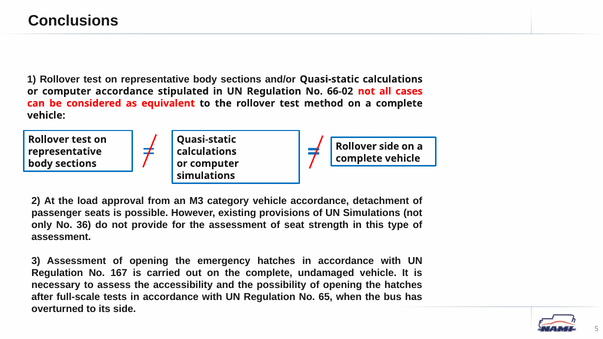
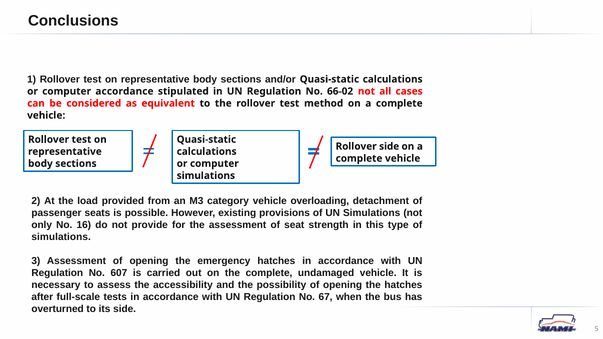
approval: approval -> provided (123, 201)
vehicle accordance: accordance -> overloading (320, 201)
36: 36 -> 16 (84, 225)
assessment: assessment -> simulations (61, 237)
167: 167 -> 607 (119, 273)
65: 65 -> 67 (326, 297)
